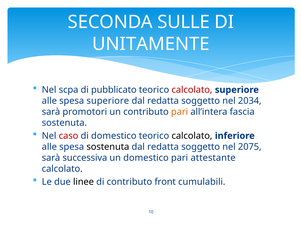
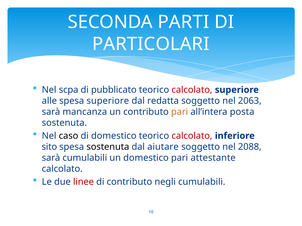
SULLE: SULLE -> PARTI (183, 22)
UNITAMENTE: UNITAMENTE -> PARTICOLARI (151, 44)
2034: 2034 -> 2063 (250, 101)
promotori: promotori -> mancanza (85, 112)
fascia: fascia -> posta (242, 112)
caso colour: red -> black (69, 136)
calcolato colour: black -> red (192, 136)
alle: alle -> sito (49, 147)
redatta: redatta -> aiutare (163, 147)
2075: 2075 -> 2088 (250, 147)
sarà successiva: successiva -> cumulabili (85, 158)
linee colour: black -> red (84, 182)
front: front -> negli (165, 182)
